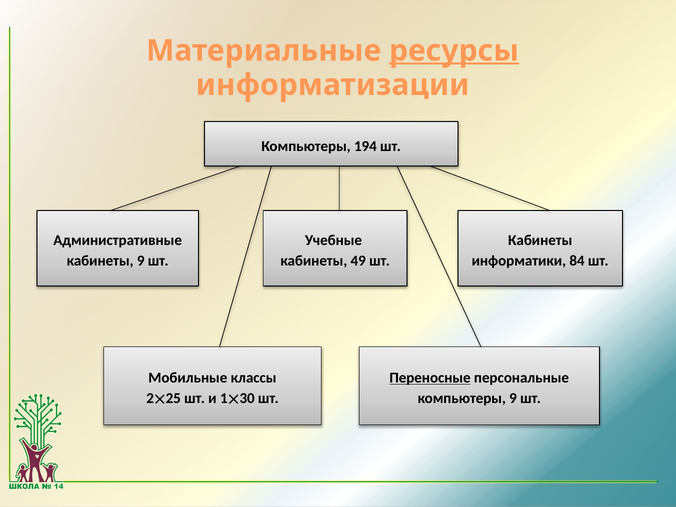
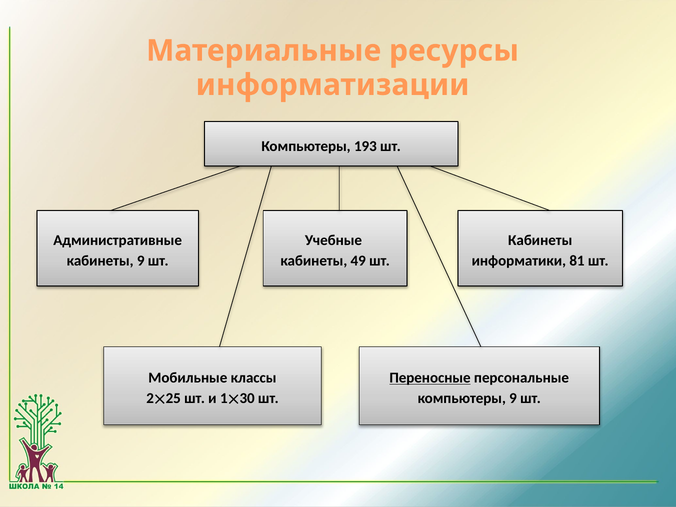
ресурсы underline: present -> none (454, 51)
194: 194 -> 193 (365, 146)
84: 84 -> 81 (577, 261)
